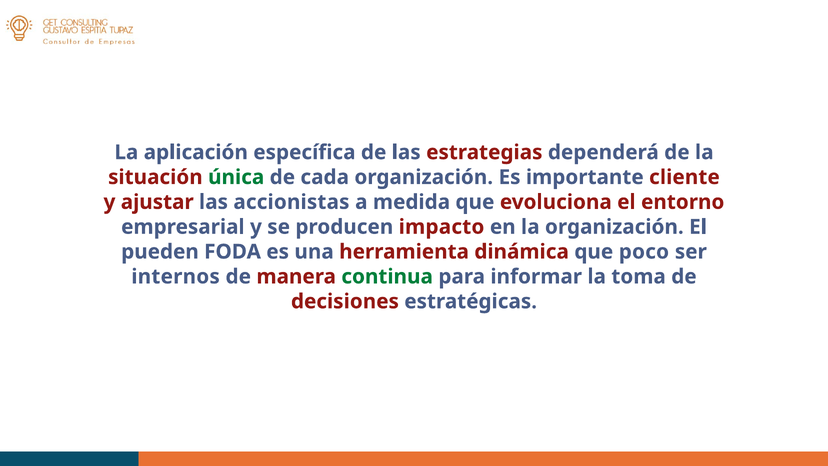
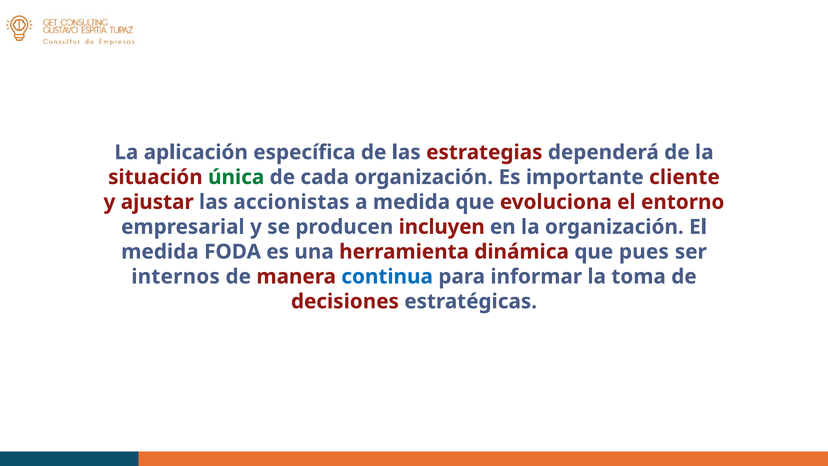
impacto: impacto -> incluyen (442, 227)
pueden: pueden -> medida (160, 252)
poco: poco -> pues (644, 252)
continua colour: green -> blue (387, 276)
